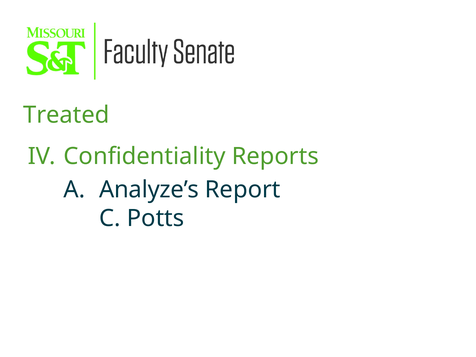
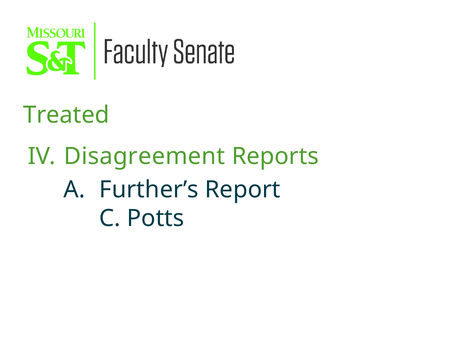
Confidentiality: Confidentiality -> Disagreement (144, 156)
Analyze’s: Analyze’s -> Further’s (149, 190)
